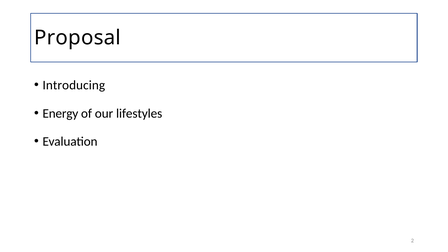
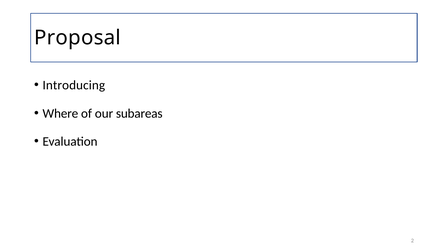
Energy: Energy -> Where (60, 113)
lifestyles: lifestyles -> subareas (139, 113)
